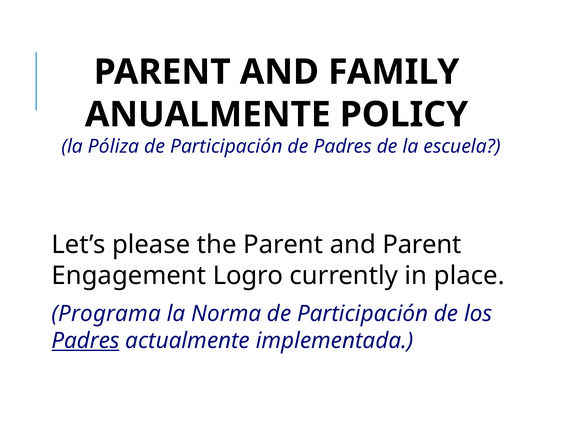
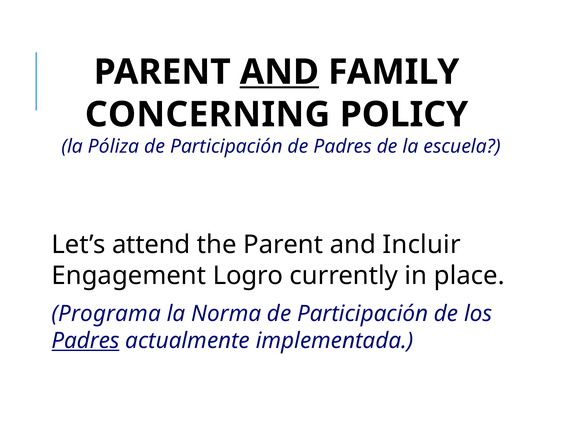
AND underline: none -> present (279, 72)
ANUALMENTE: ANUALMENTE -> CONCERNING (208, 114)
please: please -> attend (151, 244)
and Parent: Parent -> Incluir (422, 244)
